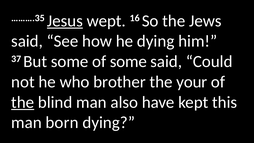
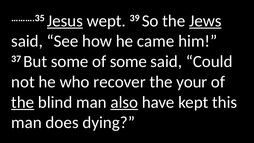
16: 16 -> 39 (135, 18)
Jews underline: none -> present (205, 21)
he dying: dying -> came (156, 41)
brother: brother -> recover (120, 82)
also underline: none -> present (124, 102)
born: born -> does (62, 122)
